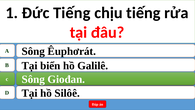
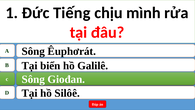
chịu tiếng: tiếng -> mình (143, 13)
